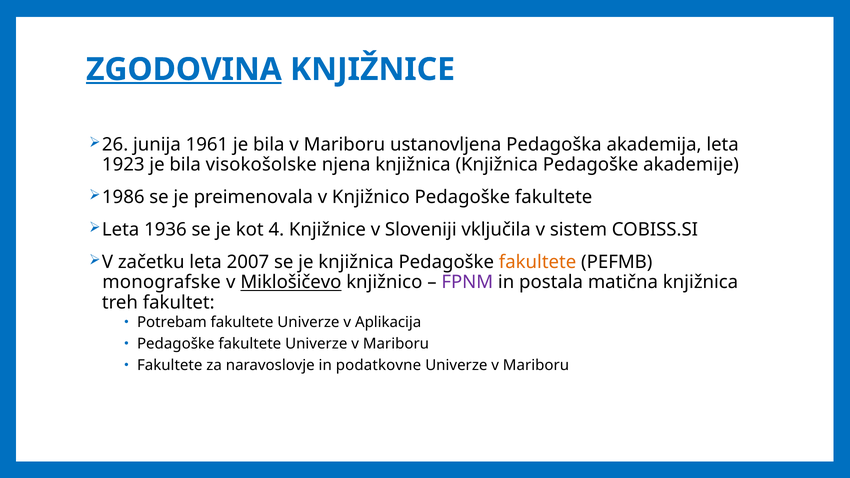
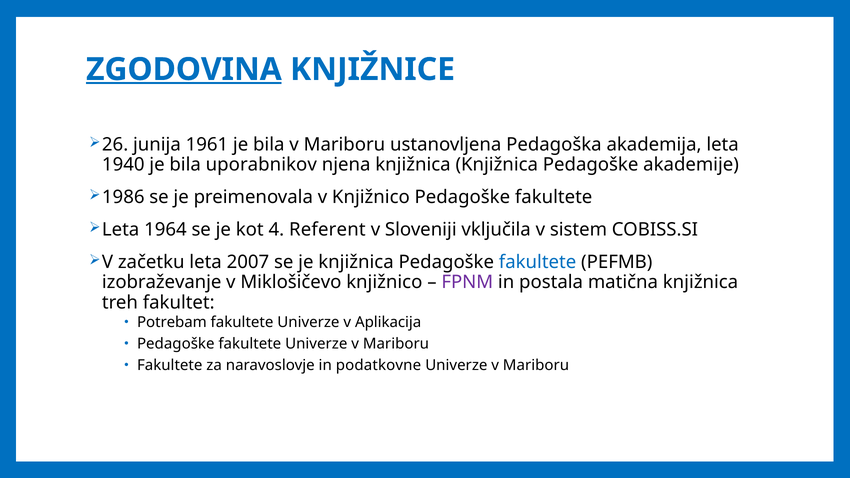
1923: 1923 -> 1940 (123, 165)
visokošolske: visokošolske -> uporabnikov (261, 165)
1936: 1936 -> 1964 (165, 230)
4 Knjižnice: Knjižnice -> Referent (327, 230)
fakultete colour: orange -> blue (538, 262)
monografske: monografske -> izobraževanje (162, 282)
Miklošičevo underline: present -> none (291, 282)
